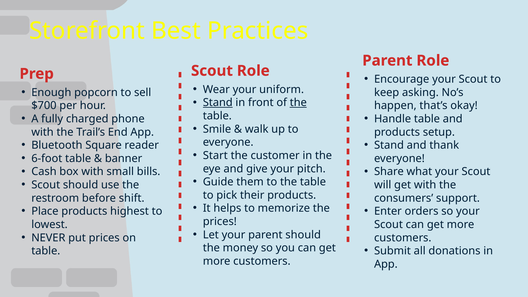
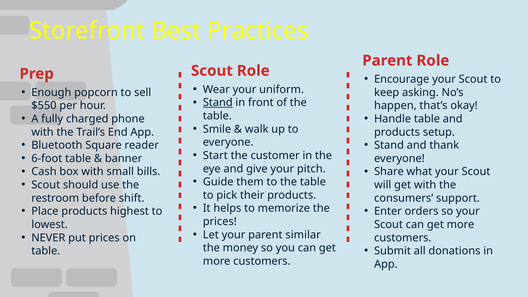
the underline: present -> none (298, 103)
$700: $700 -> $550 (44, 106)
parent should: should -> similar (303, 235)
